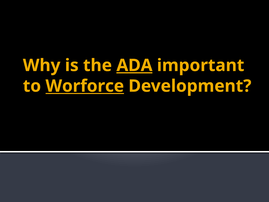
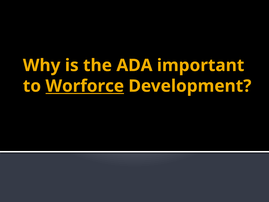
ADA underline: present -> none (134, 65)
